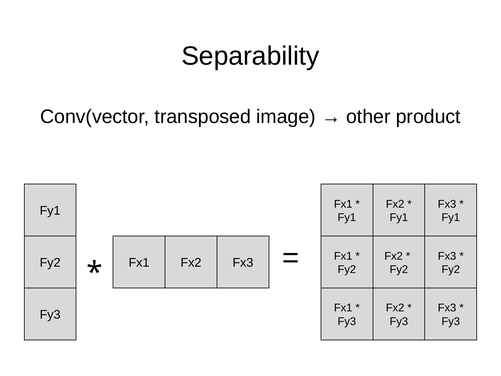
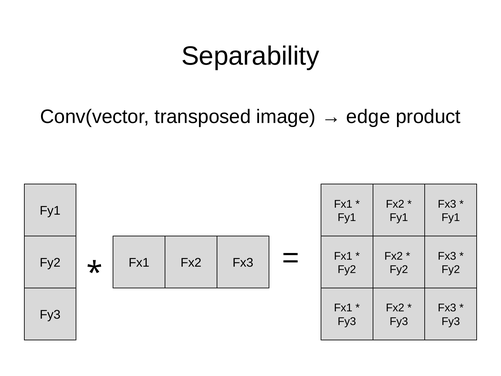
other: other -> edge (368, 117)
